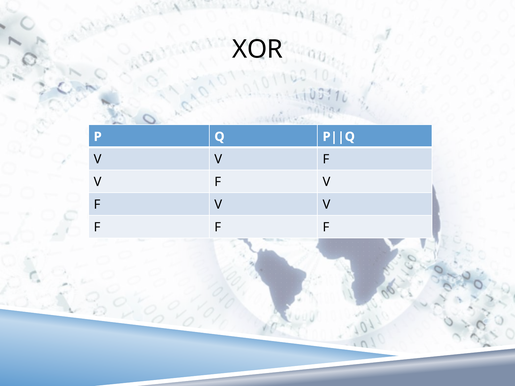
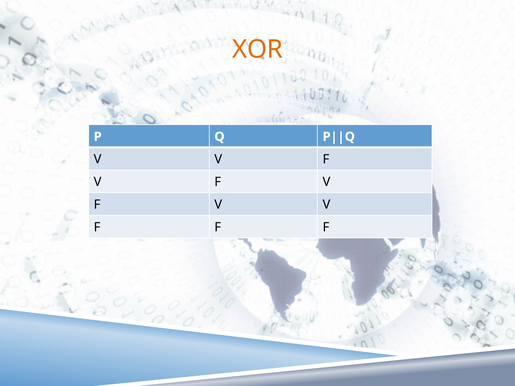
XOR colour: black -> orange (258, 49)
